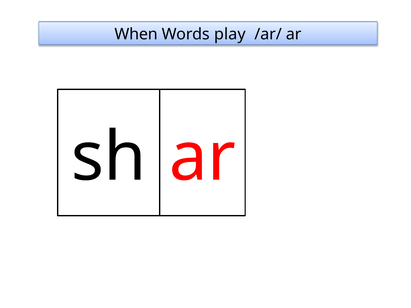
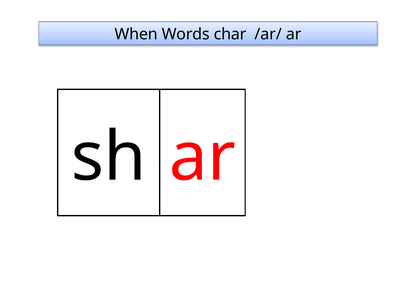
play: play -> char (230, 34)
